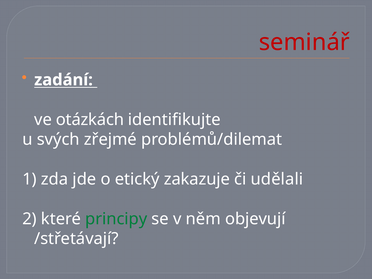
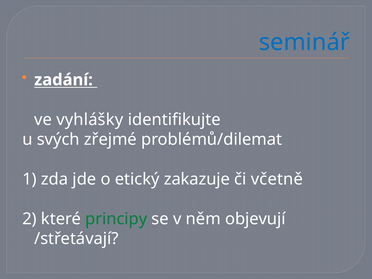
seminář colour: red -> blue (304, 42)
otázkách: otázkách -> vyhlášky (90, 120)
udělali: udělali -> včetně (277, 179)
